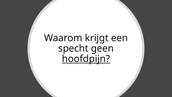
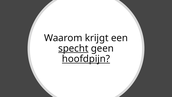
specht underline: none -> present (73, 48)
